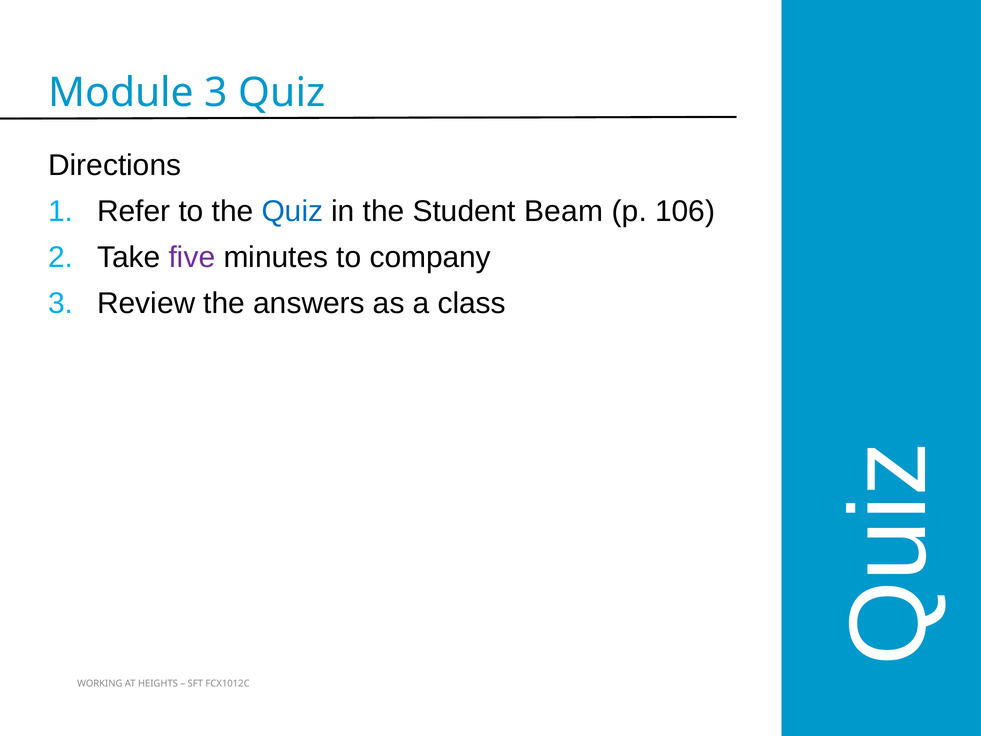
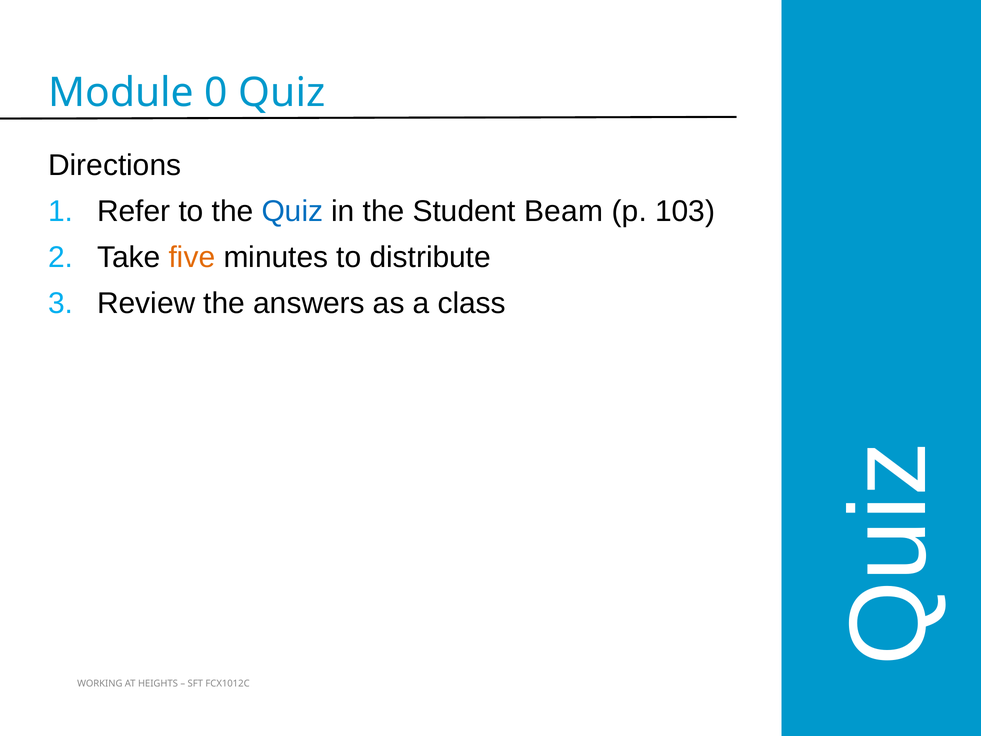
Module 3: 3 -> 0 (216, 93)
106: 106 -> 103 (685, 211)
five colour: purple -> orange (192, 257)
company: company -> distribute (430, 257)
